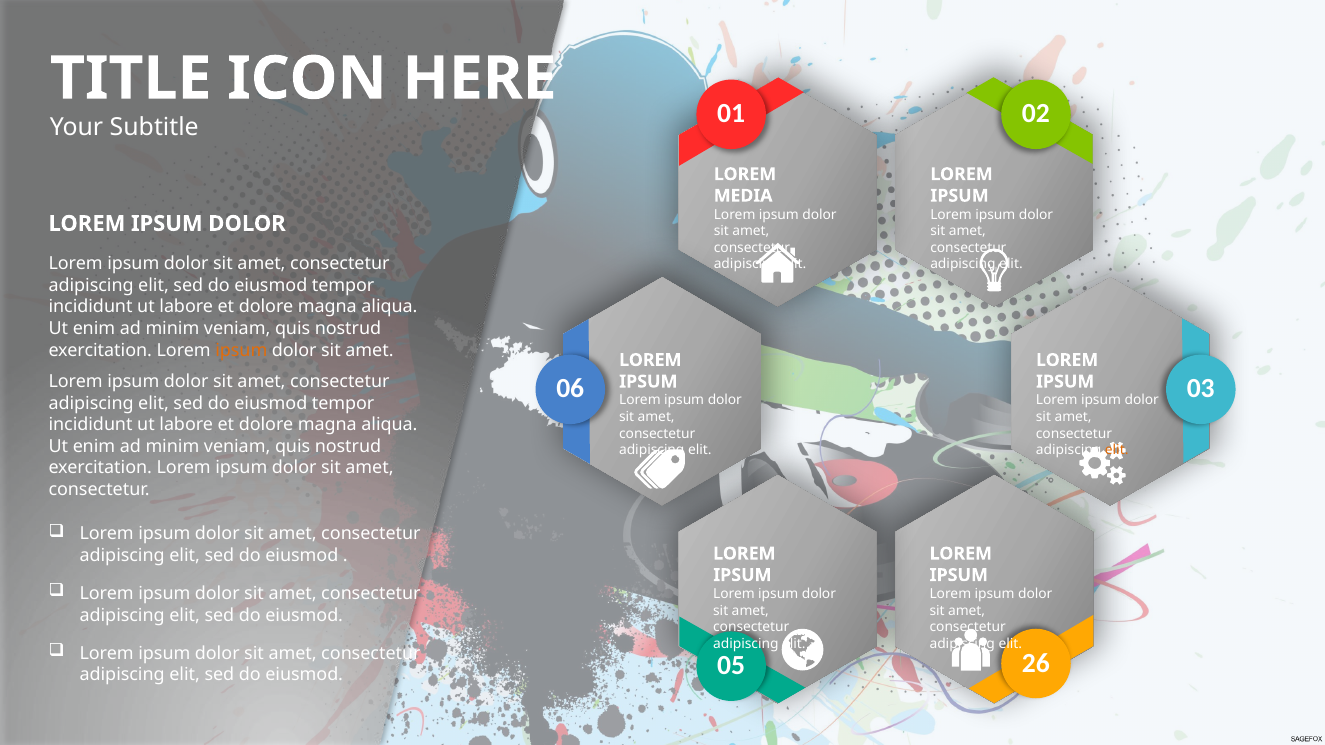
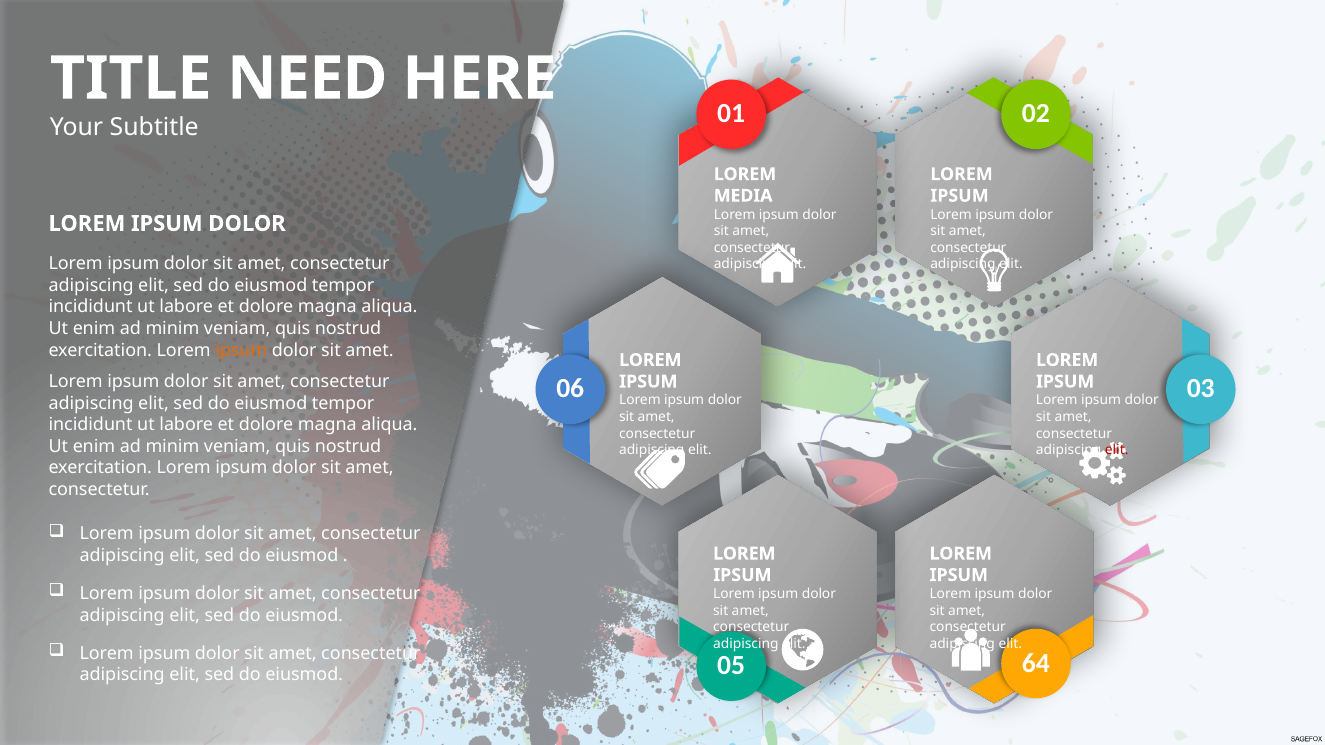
ICON: ICON -> NEED (307, 79)
elit colour: orange -> red (1117, 450)
26: 26 -> 64 (1036, 663)
